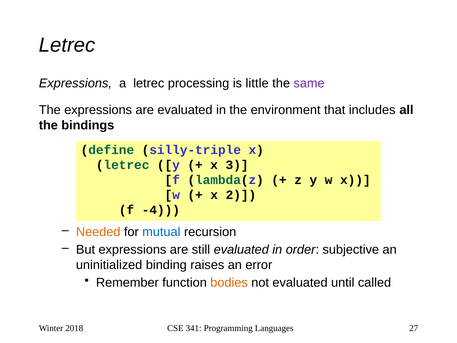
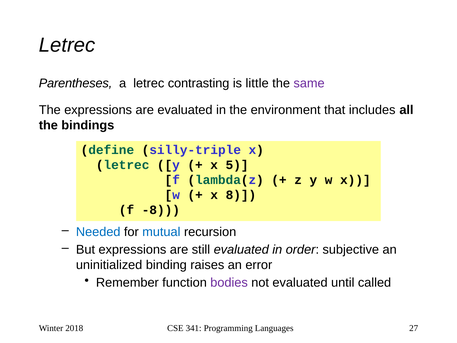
Expressions: Expressions -> Parentheses (75, 83)
processing: processing -> contrasting (199, 83)
3: 3 -> 5 (237, 165)
2: 2 -> 8 (241, 195)
-4: -4 -> -8 (161, 210)
Needed colour: orange -> blue (98, 232)
bodies colour: orange -> purple (229, 283)
